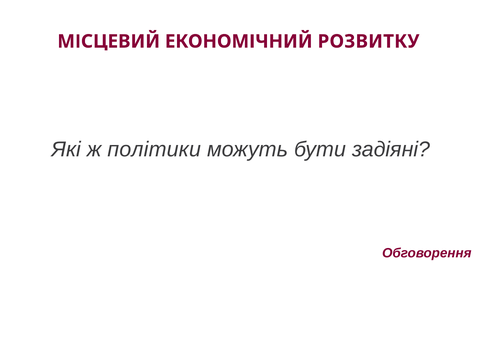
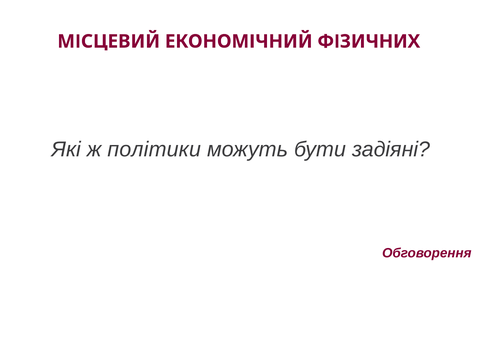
РОЗВИТКУ: РОЗВИТКУ -> ФІЗИЧНИХ (369, 41)
